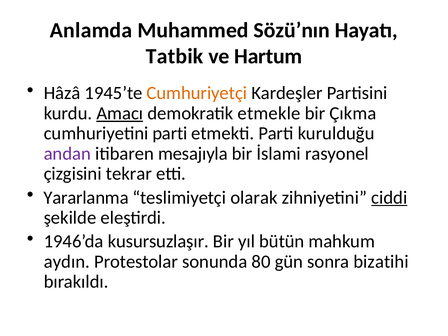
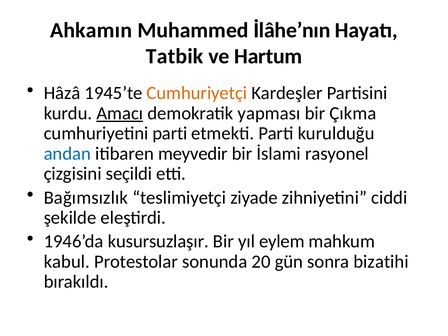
Anlamda: Anlamda -> Ahkamın (91, 30)
Sözü’nın: Sözü’nın -> İlâhe’nın (292, 30)
etmekle: etmekle -> yapması (269, 113)
andan colour: purple -> blue (67, 154)
mesajıyla: mesajıyla -> meyvedir (193, 154)
tekrar: tekrar -> seçildi (129, 174)
Yararlanma: Yararlanma -> Bağımsızlık (86, 198)
olarak: olarak -> ziyade (254, 198)
ciddi underline: present -> none (389, 198)
bütün: bütün -> eylem (282, 241)
aydın: aydın -> kabul (67, 262)
80: 80 -> 20 (261, 262)
